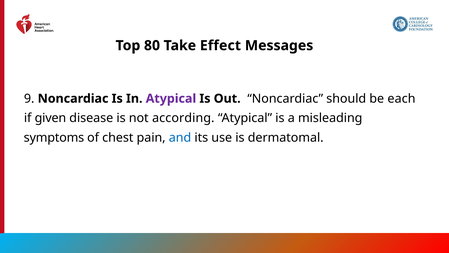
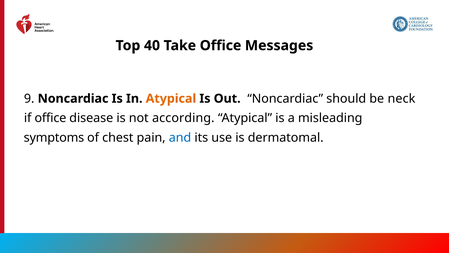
80: 80 -> 40 (152, 45)
Take Effect: Effect -> Office (221, 45)
Atypical colour: purple -> orange (171, 98)
each: each -> neck (401, 98)
if given: given -> office (50, 118)
